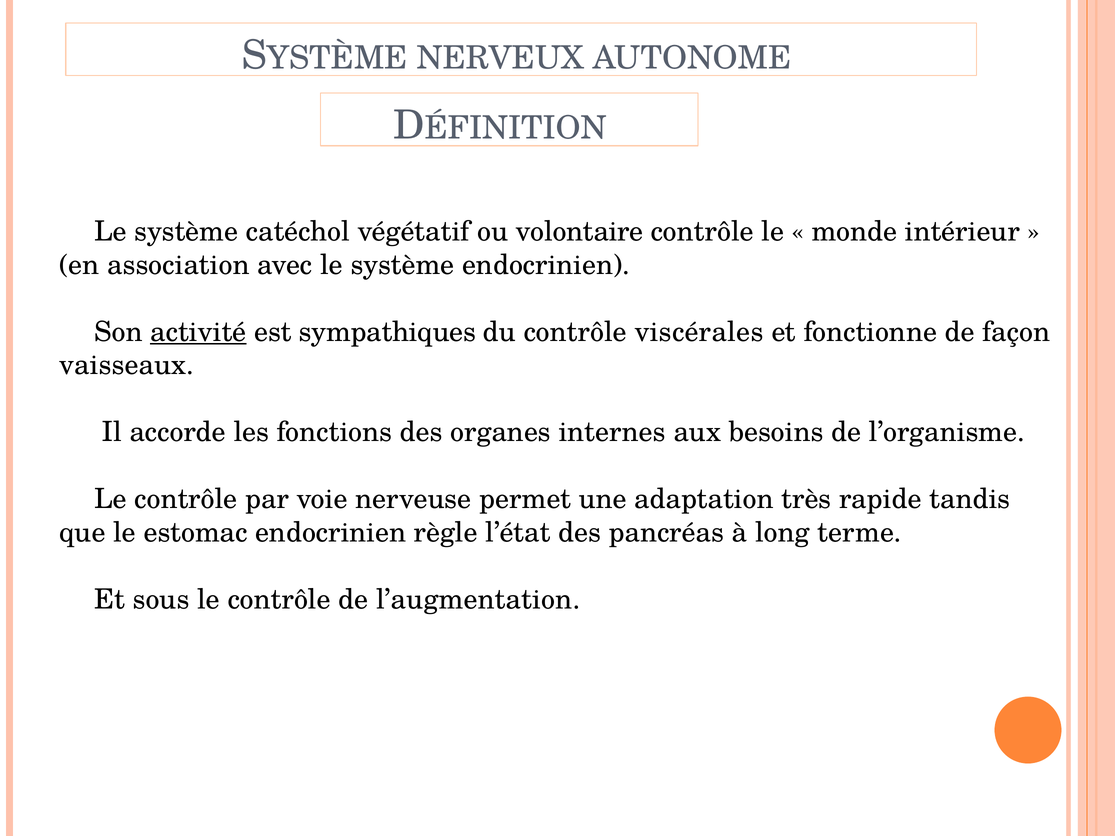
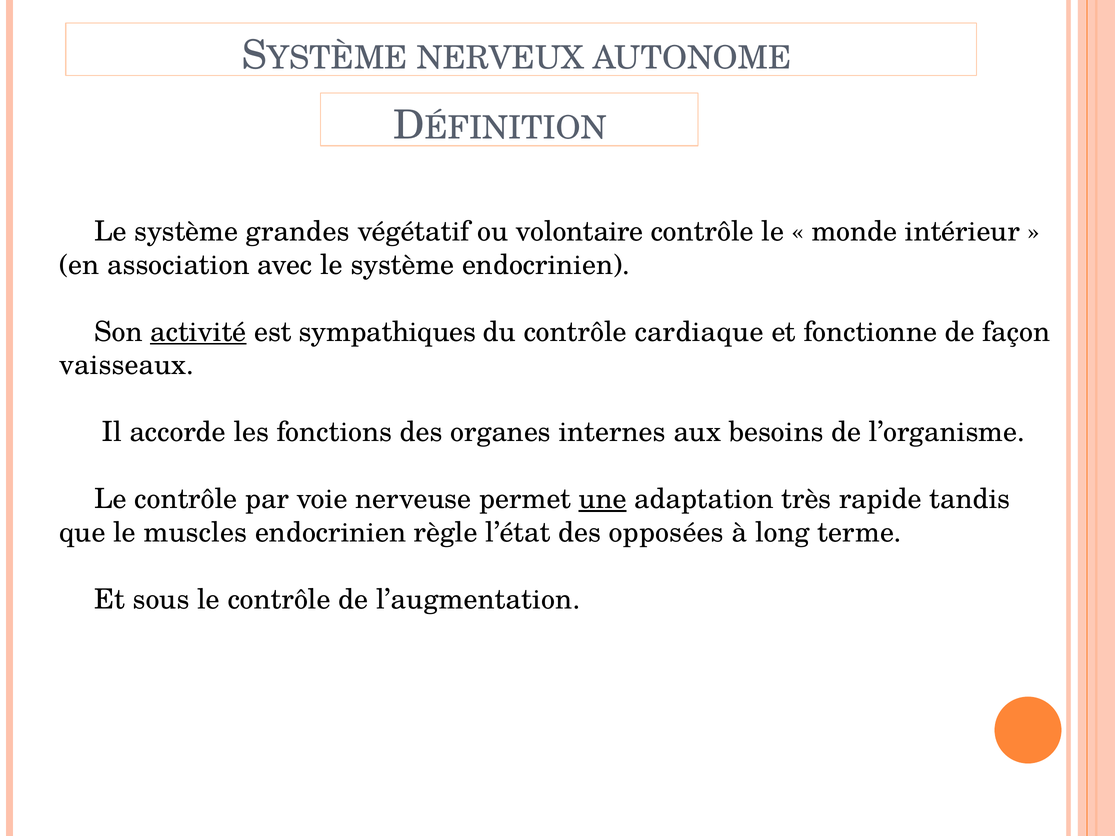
catéchol: catéchol -> grandes (298, 232)
viscérales: viscérales -> cardiaque (699, 332)
une underline: none -> present (603, 499)
estomac: estomac -> muscles (195, 533)
pancréas: pancréas -> opposées (666, 533)
